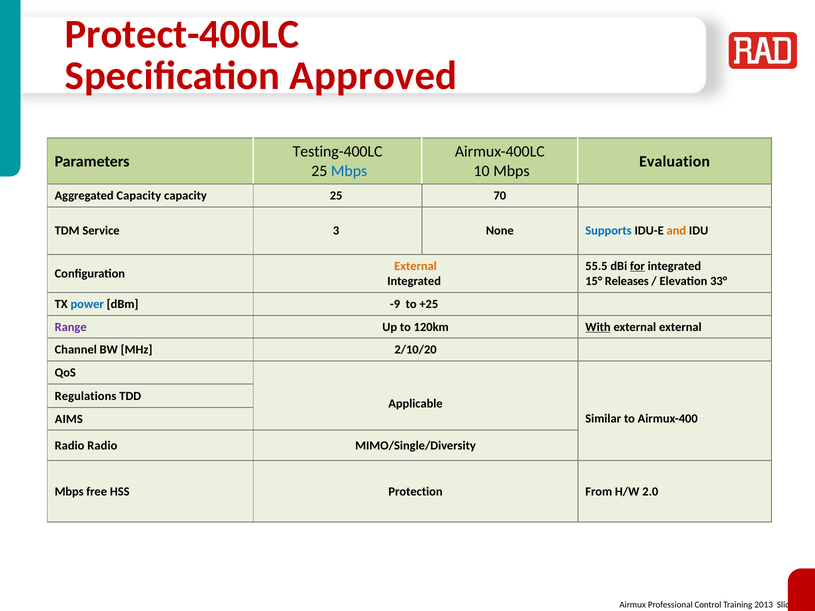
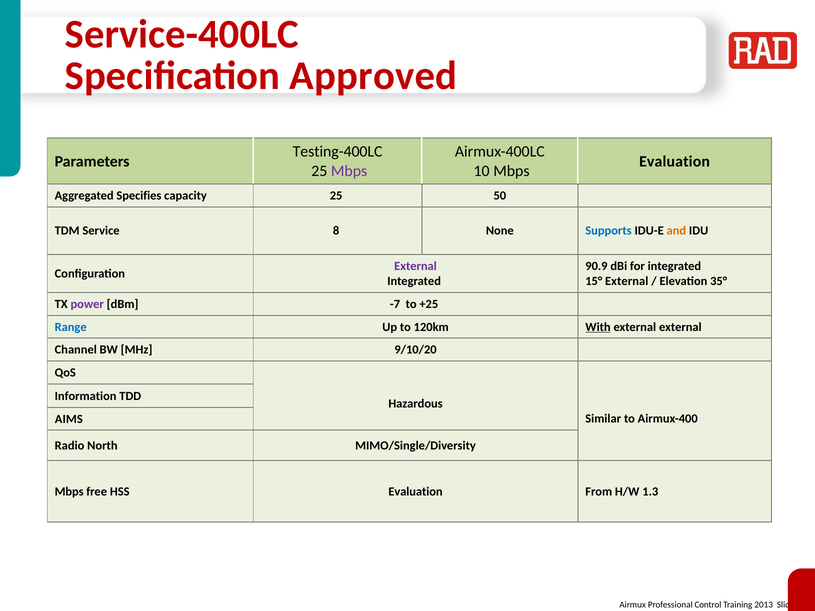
Protect-400LC: Protect-400LC -> Service-400LC (182, 34)
Mbps colour: blue -> purple (349, 171)
Aggregated Capacity: Capacity -> Specifies (139, 196)
70: 70 -> 50 (500, 196)
3: 3 -> 8 (336, 231)
External colour: orange -> purple (416, 266)
55.5: 55.5 -> 90.9 (596, 266)
for underline: present -> none (637, 266)
15° Releases: Releases -> External (627, 281)
33°: 33° -> 35° (719, 281)
power colour: blue -> purple (87, 304)
-9: -9 -> -7 (395, 304)
Range colour: purple -> blue (71, 327)
2/10/20: 2/10/20 -> 9/10/20 (416, 350)
Regulations: Regulations -> Information (86, 396)
Applicable: Applicable -> Hazardous (416, 404)
Radio Radio: Radio -> North (102, 446)
HSS Protection: Protection -> Evaluation (416, 492)
2.0: 2.0 -> 1.3 (650, 492)
